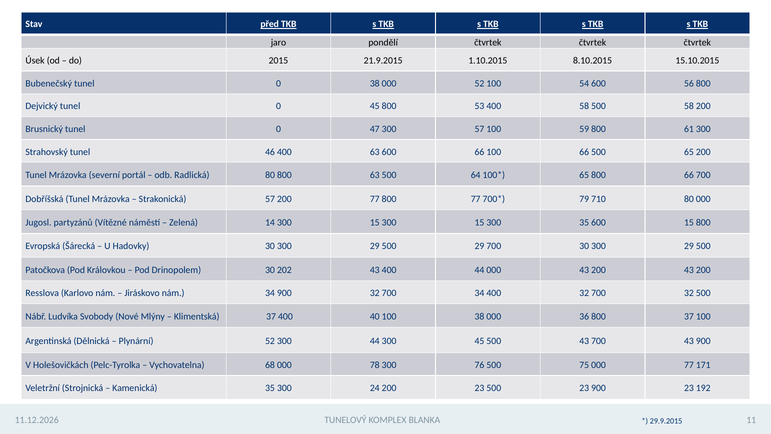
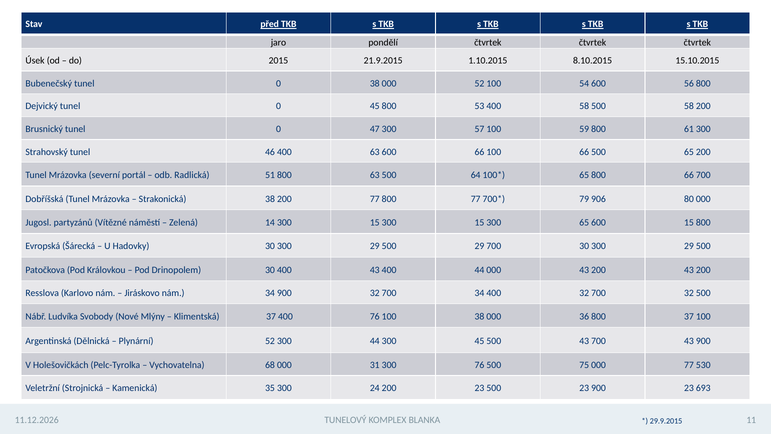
Radlická 80: 80 -> 51 (270, 175)
Strakonická 57: 57 -> 38 (270, 199)
710: 710 -> 906 (599, 199)
300 35: 35 -> 65 (584, 222)
30 202: 202 -> 400 (284, 270)
400 40: 40 -> 76 (375, 316)
78: 78 -> 31 (375, 365)
171: 171 -> 530 (703, 365)
192: 192 -> 693 (703, 388)
